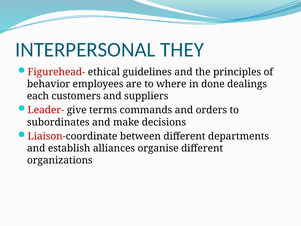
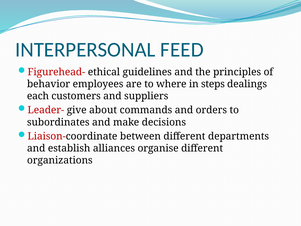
THEY: THEY -> FEED (182, 50)
done: done -> steps (213, 84)
terms: terms -> about (103, 110)
